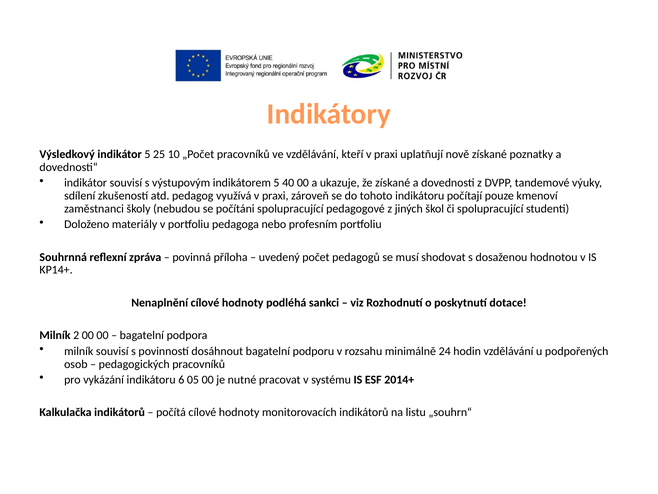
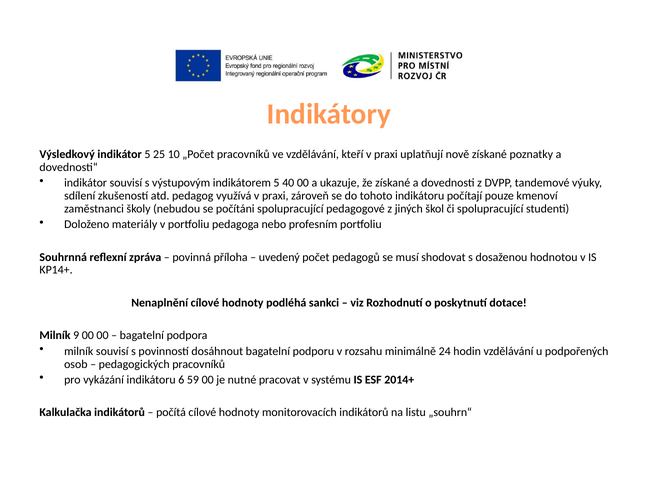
2: 2 -> 9 (76, 335)
05: 05 -> 59 (193, 379)
